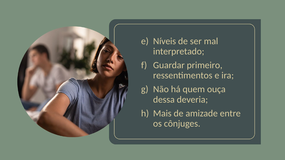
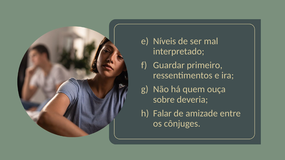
dessa: dessa -> sobre (164, 100)
Mais: Mais -> Falar (162, 113)
